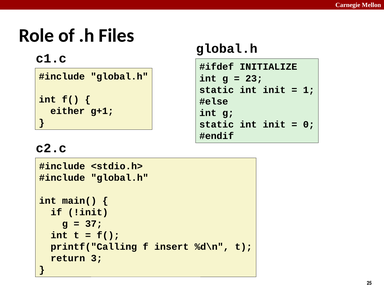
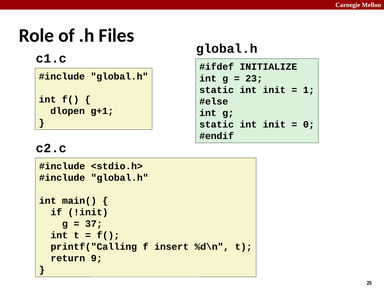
either: either -> dlopen (68, 111)
3: 3 -> 9 (97, 258)
